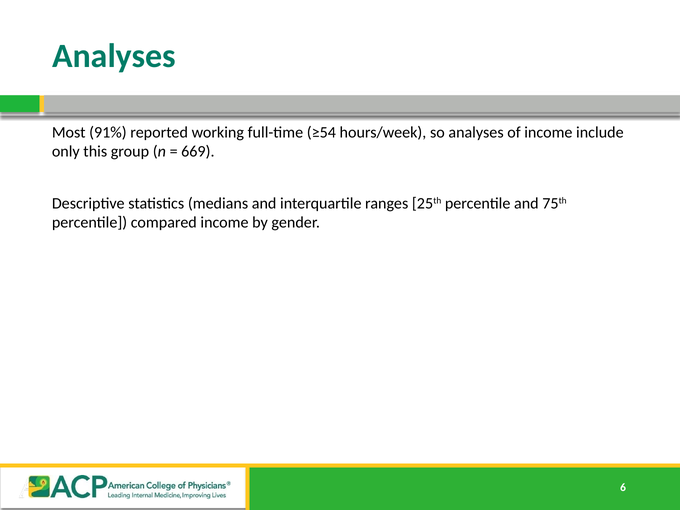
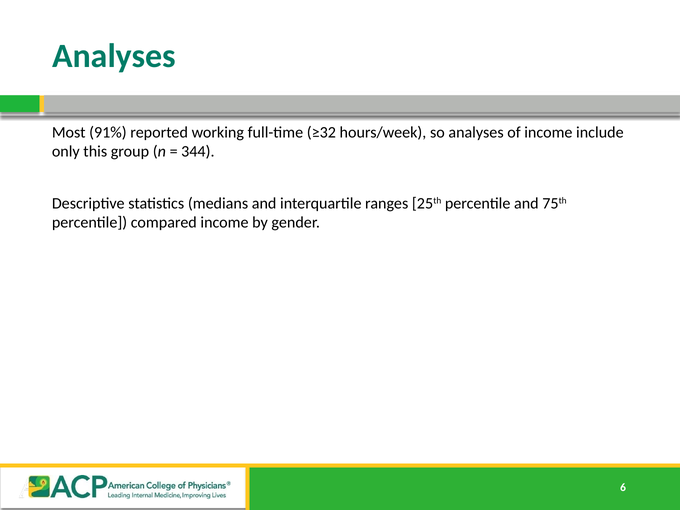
≥54: ≥54 -> ≥32 (321, 132)
669: 669 -> 344 (198, 152)
